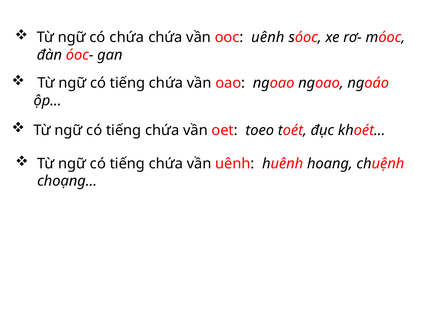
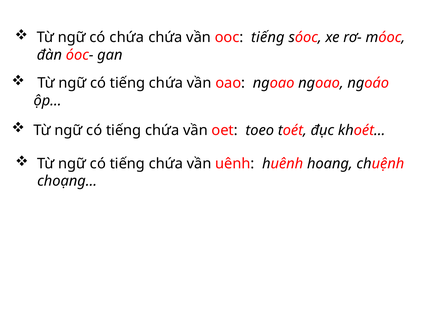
ooc uênh: uênh -> tiếng (268, 37)
